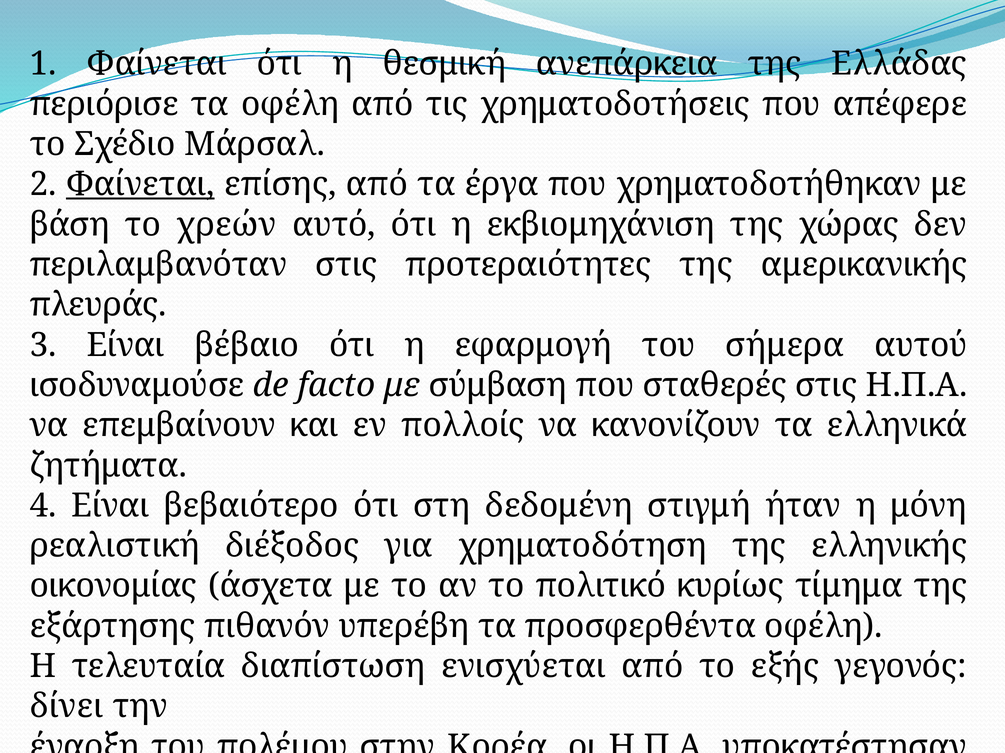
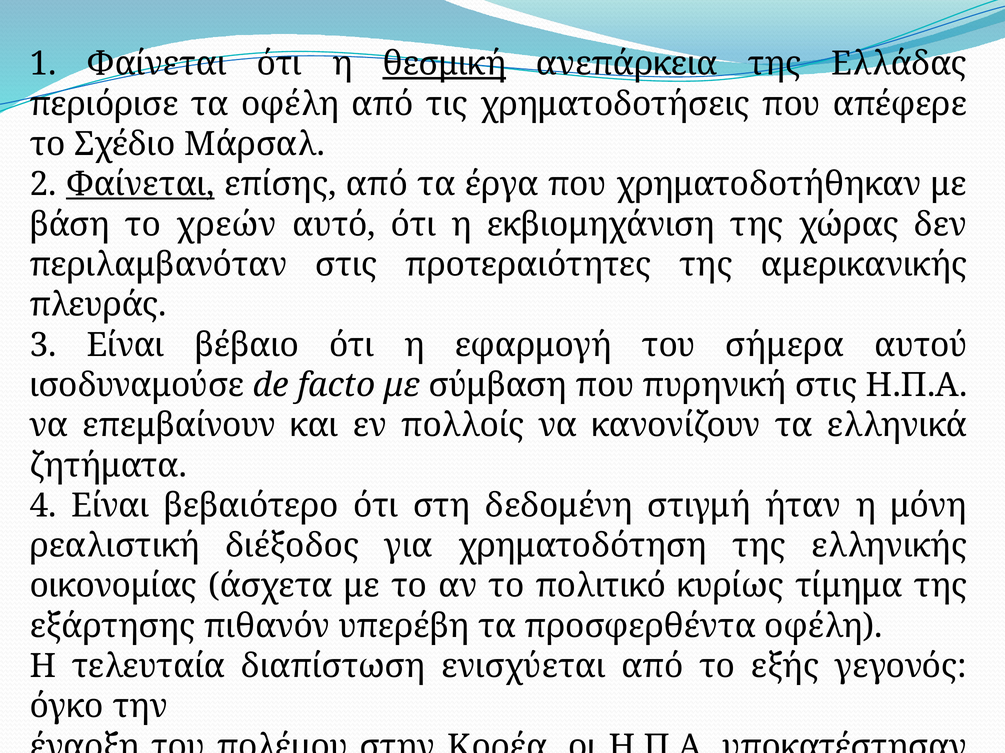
θεσμική underline: none -> present (444, 64)
σταθερές: σταθερές -> πυρηνική (715, 386)
δίνει: δίνει -> όγκο (67, 707)
